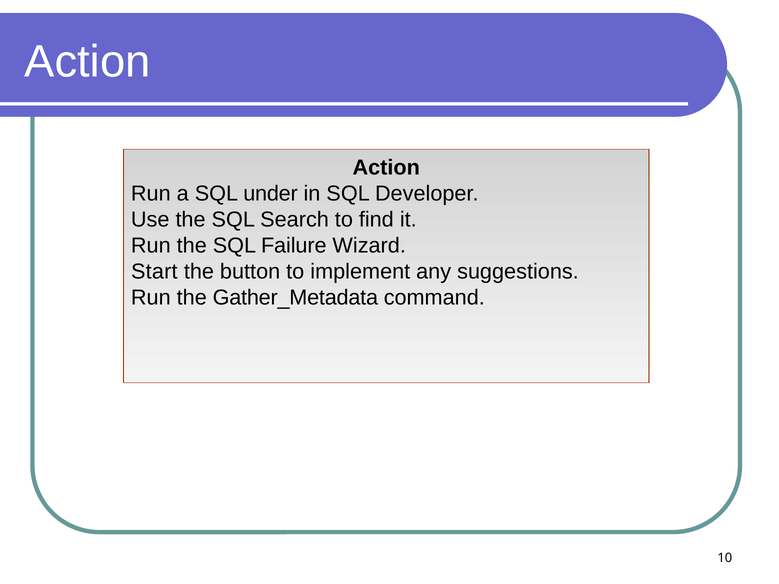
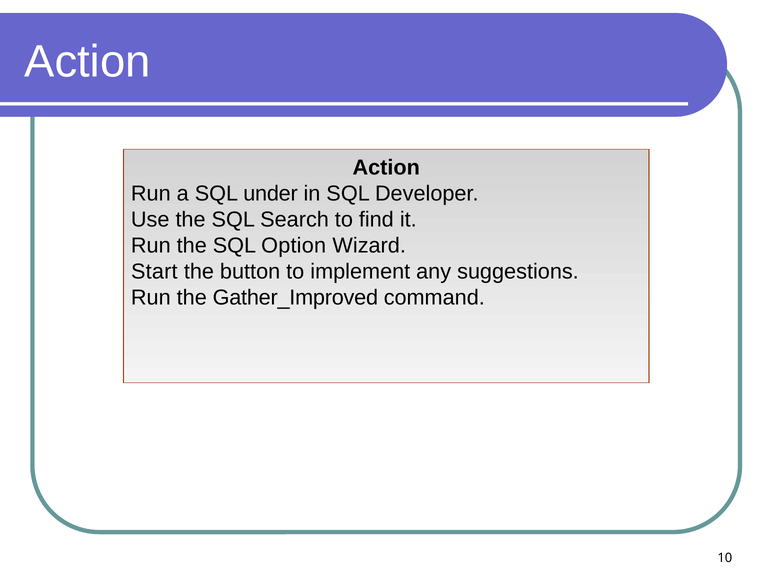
Failure: Failure -> Option (294, 246)
Gather_Metadata: Gather_Metadata -> Gather_Improved (295, 297)
